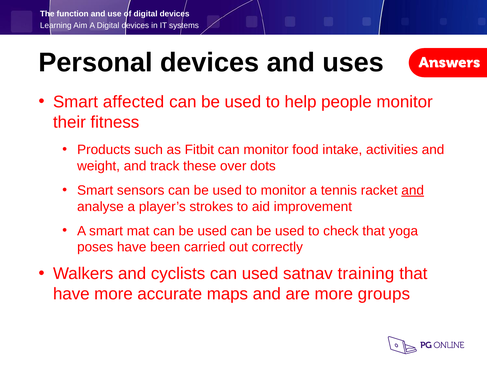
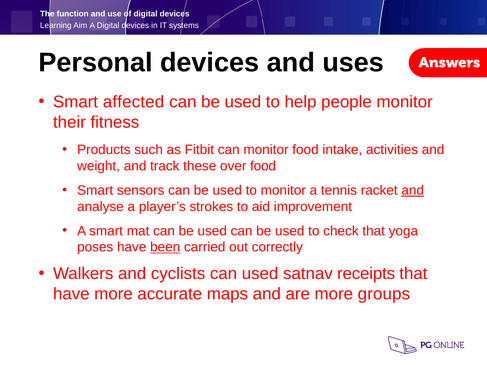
over dots: dots -> food (263, 166)
been underline: none -> present (165, 247)
training: training -> receipts (366, 274)
